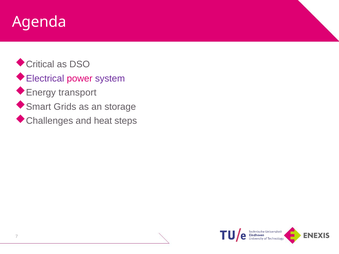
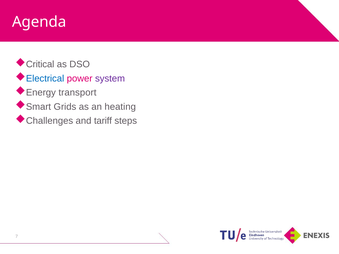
Electrical colour: purple -> blue (45, 79)
storage: storage -> heating (120, 107)
heat: heat -> tariff (103, 121)
